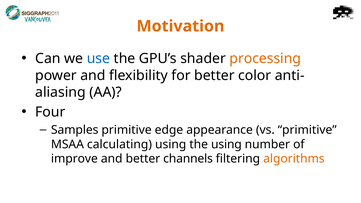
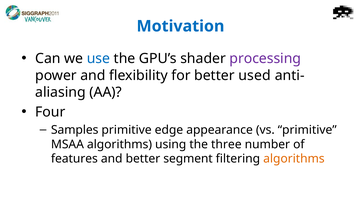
Motivation colour: orange -> blue (180, 26)
processing colour: orange -> purple (265, 59)
color: color -> used (255, 75)
MSAA calculating: calculating -> algorithms (119, 144)
the using: using -> three (226, 144)
improve: improve -> features (74, 159)
channels: channels -> segment (188, 159)
